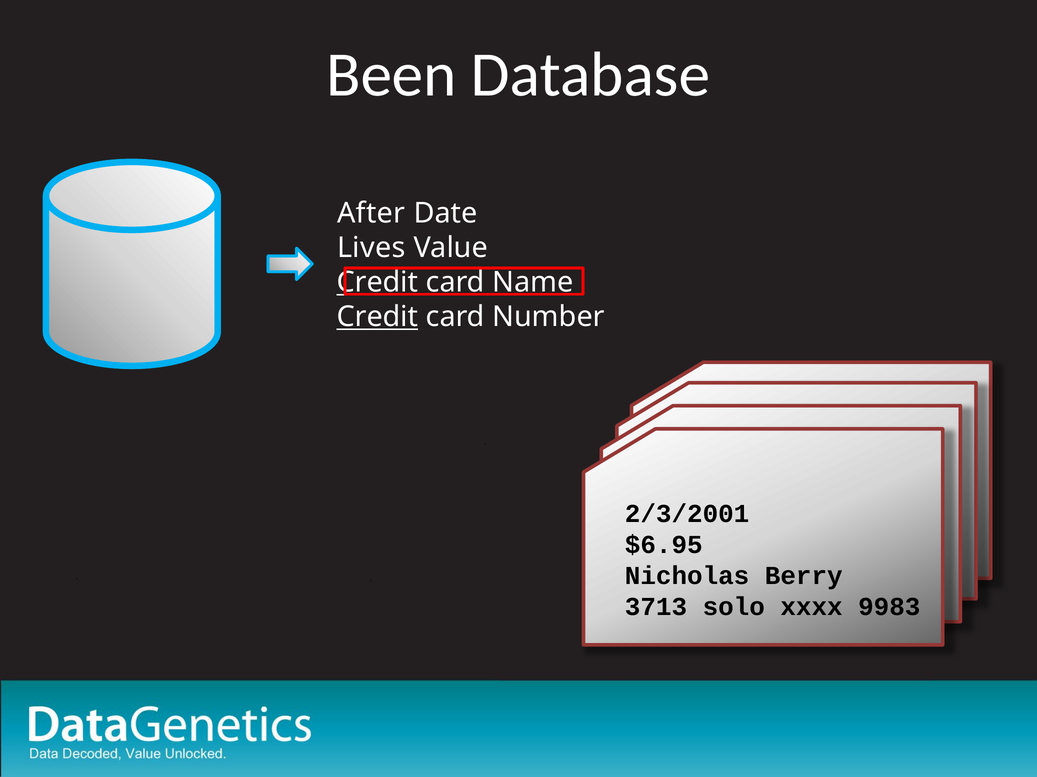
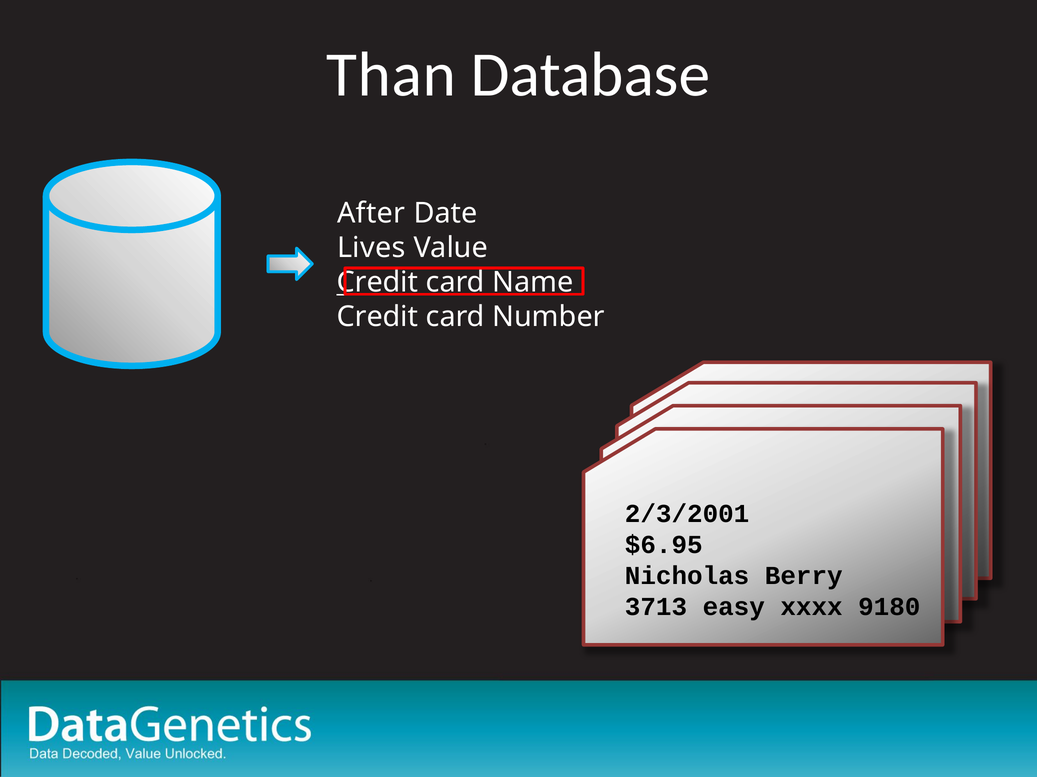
Been: Been -> Than (391, 75)
Credit underline: present -> none (377, 317)
solo: solo -> easy (734, 607)
9983: 9983 -> 9180 (889, 607)
